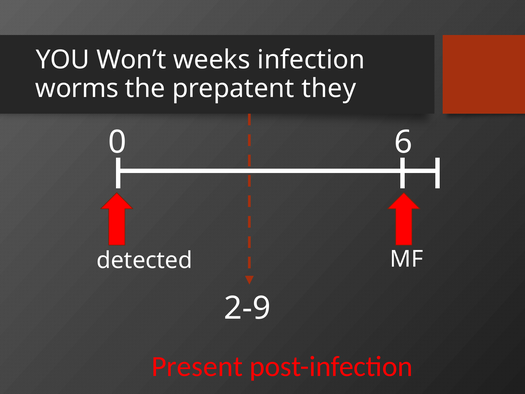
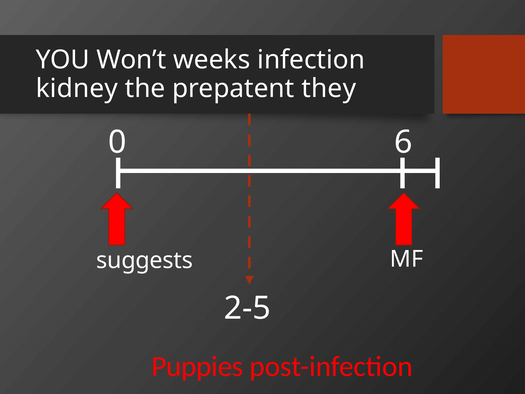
worms: worms -> kidney (77, 88)
detected: detected -> suggests (145, 260)
2-9: 2-9 -> 2-5 (247, 308)
Present: Present -> Puppies (197, 366)
